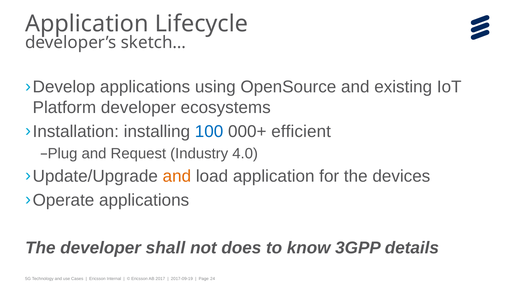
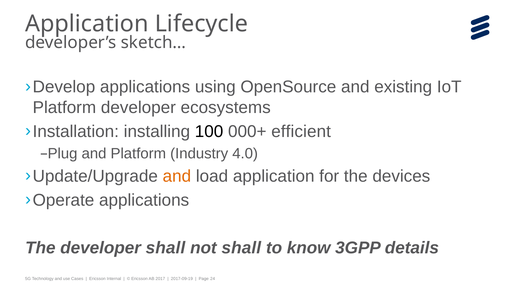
100 colour: blue -> black (209, 131)
and Request: Request -> Platform (138, 153)
not does: does -> shall (241, 248)
